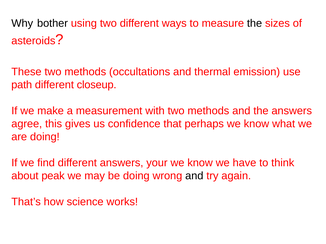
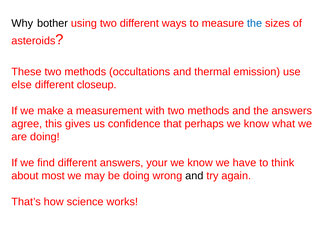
the colour: black -> blue (255, 23)
path: path -> else (22, 85)
peak: peak -> most (53, 176)
